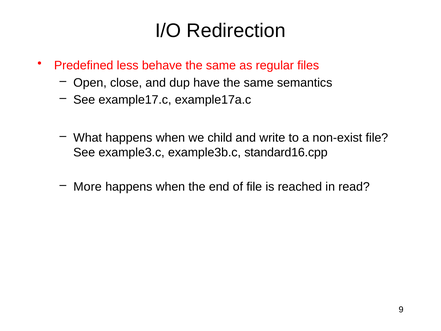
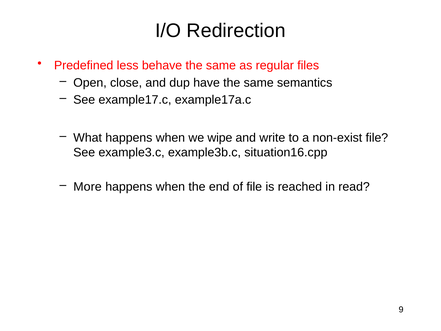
child: child -> wipe (220, 138)
standard16.cpp: standard16.cpp -> situation16.cpp (286, 152)
